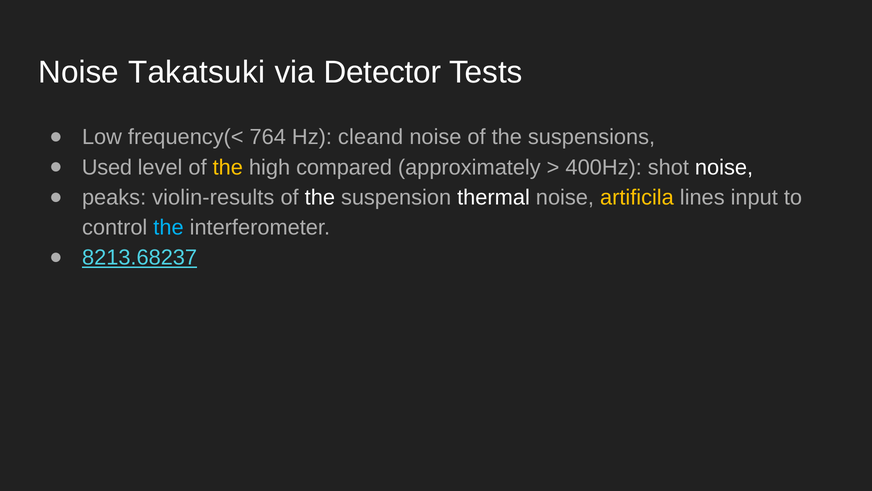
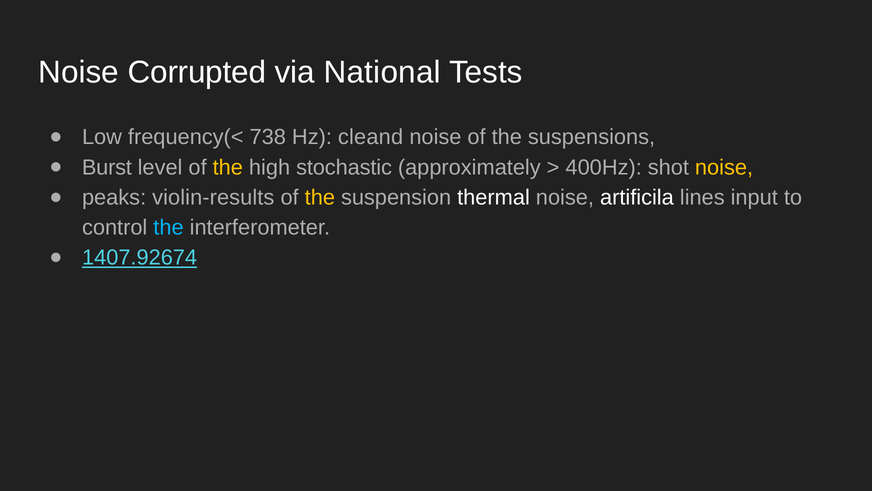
Takatsuki: Takatsuki -> Corrupted (197, 72)
Detector: Detector -> National (382, 72)
764: 764 -> 738 (268, 137)
Used: Used -> Burst (107, 167)
compared: compared -> stochastic (344, 167)
noise colour: white -> yellow (724, 167)
the colour: white -> yellow (320, 197)
artificila colour: yellow -> white (637, 197)
8213.68237: 8213.68237 -> 1407.92674 (140, 257)
